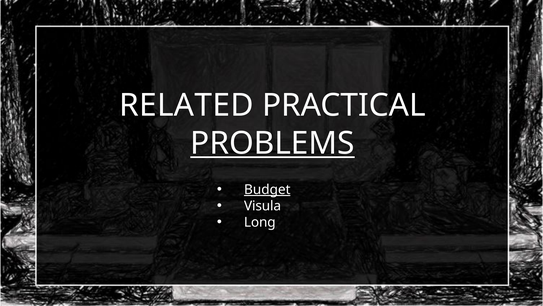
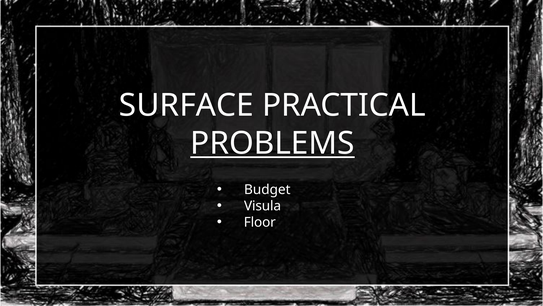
RELATED: RELATED -> SURFACE (186, 105)
Budget underline: present -> none (267, 189)
Long: Long -> Floor (260, 222)
